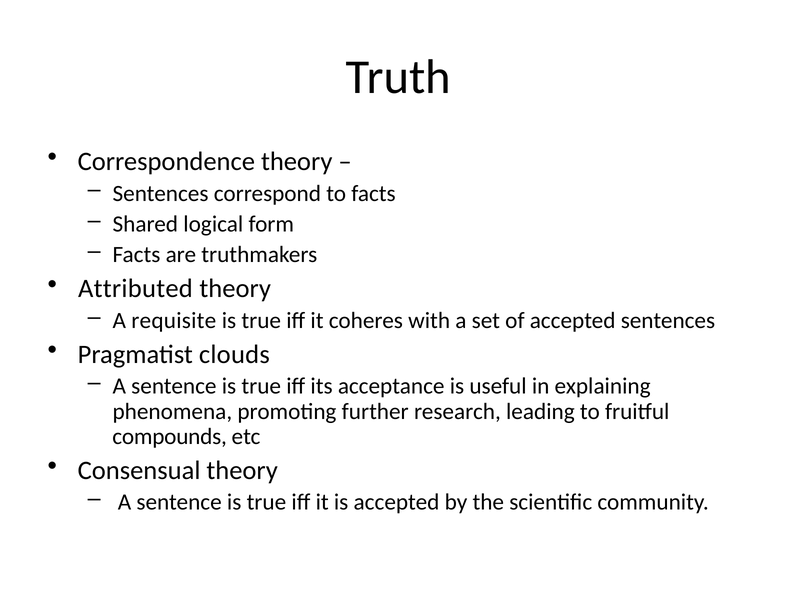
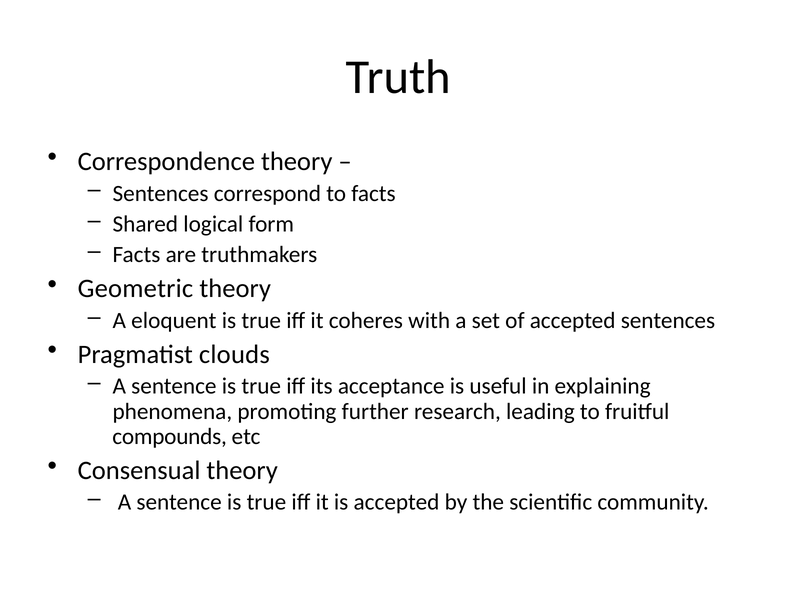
Attributed: Attributed -> Geometric (135, 288)
requisite: requisite -> eloquent (174, 320)
